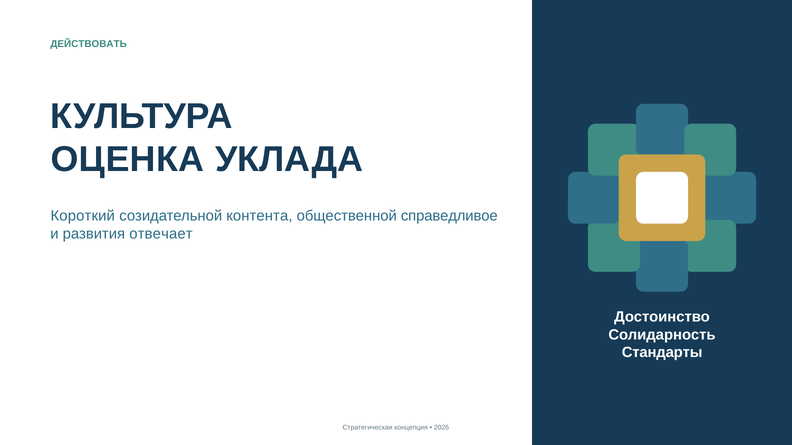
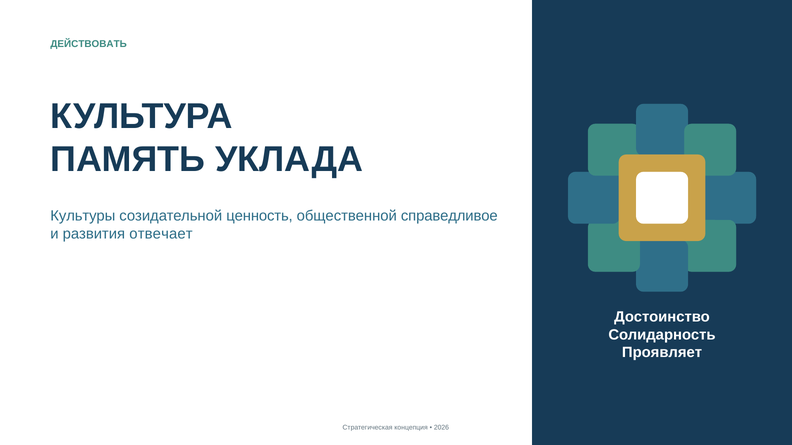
ОЦЕНКА: ОЦЕНКА -> ПАМЯТЬ (128, 160)
Короткий: Короткий -> Культуры (83, 216)
контента: контента -> ценность (260, 216)
Стандарты: Стандарты -> Проявляет (662, 353)
